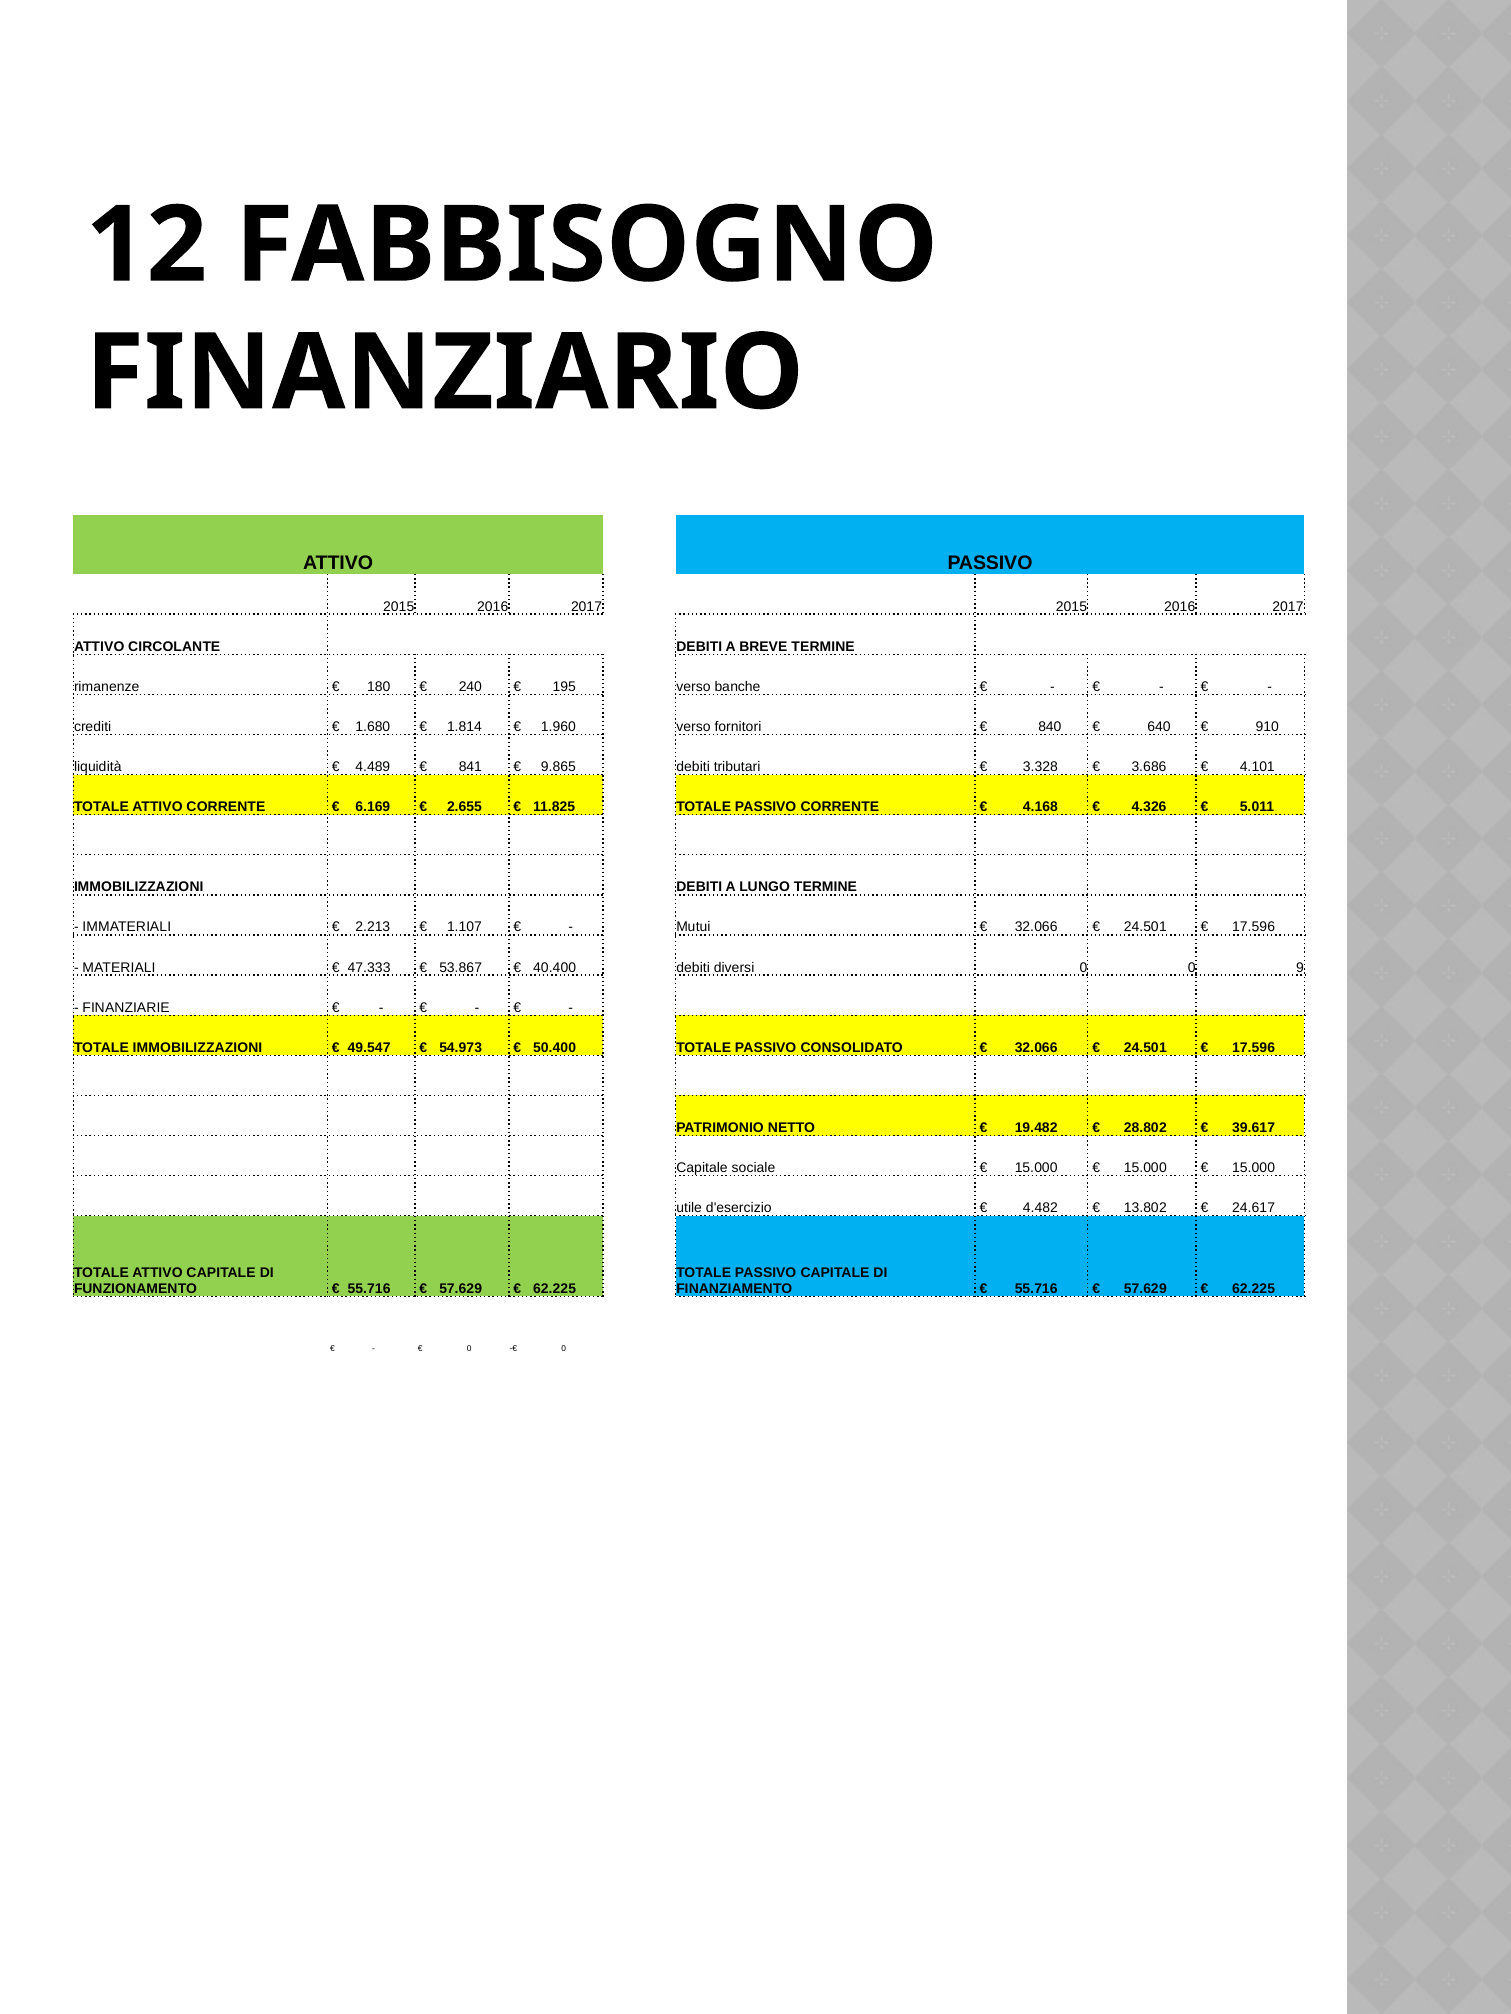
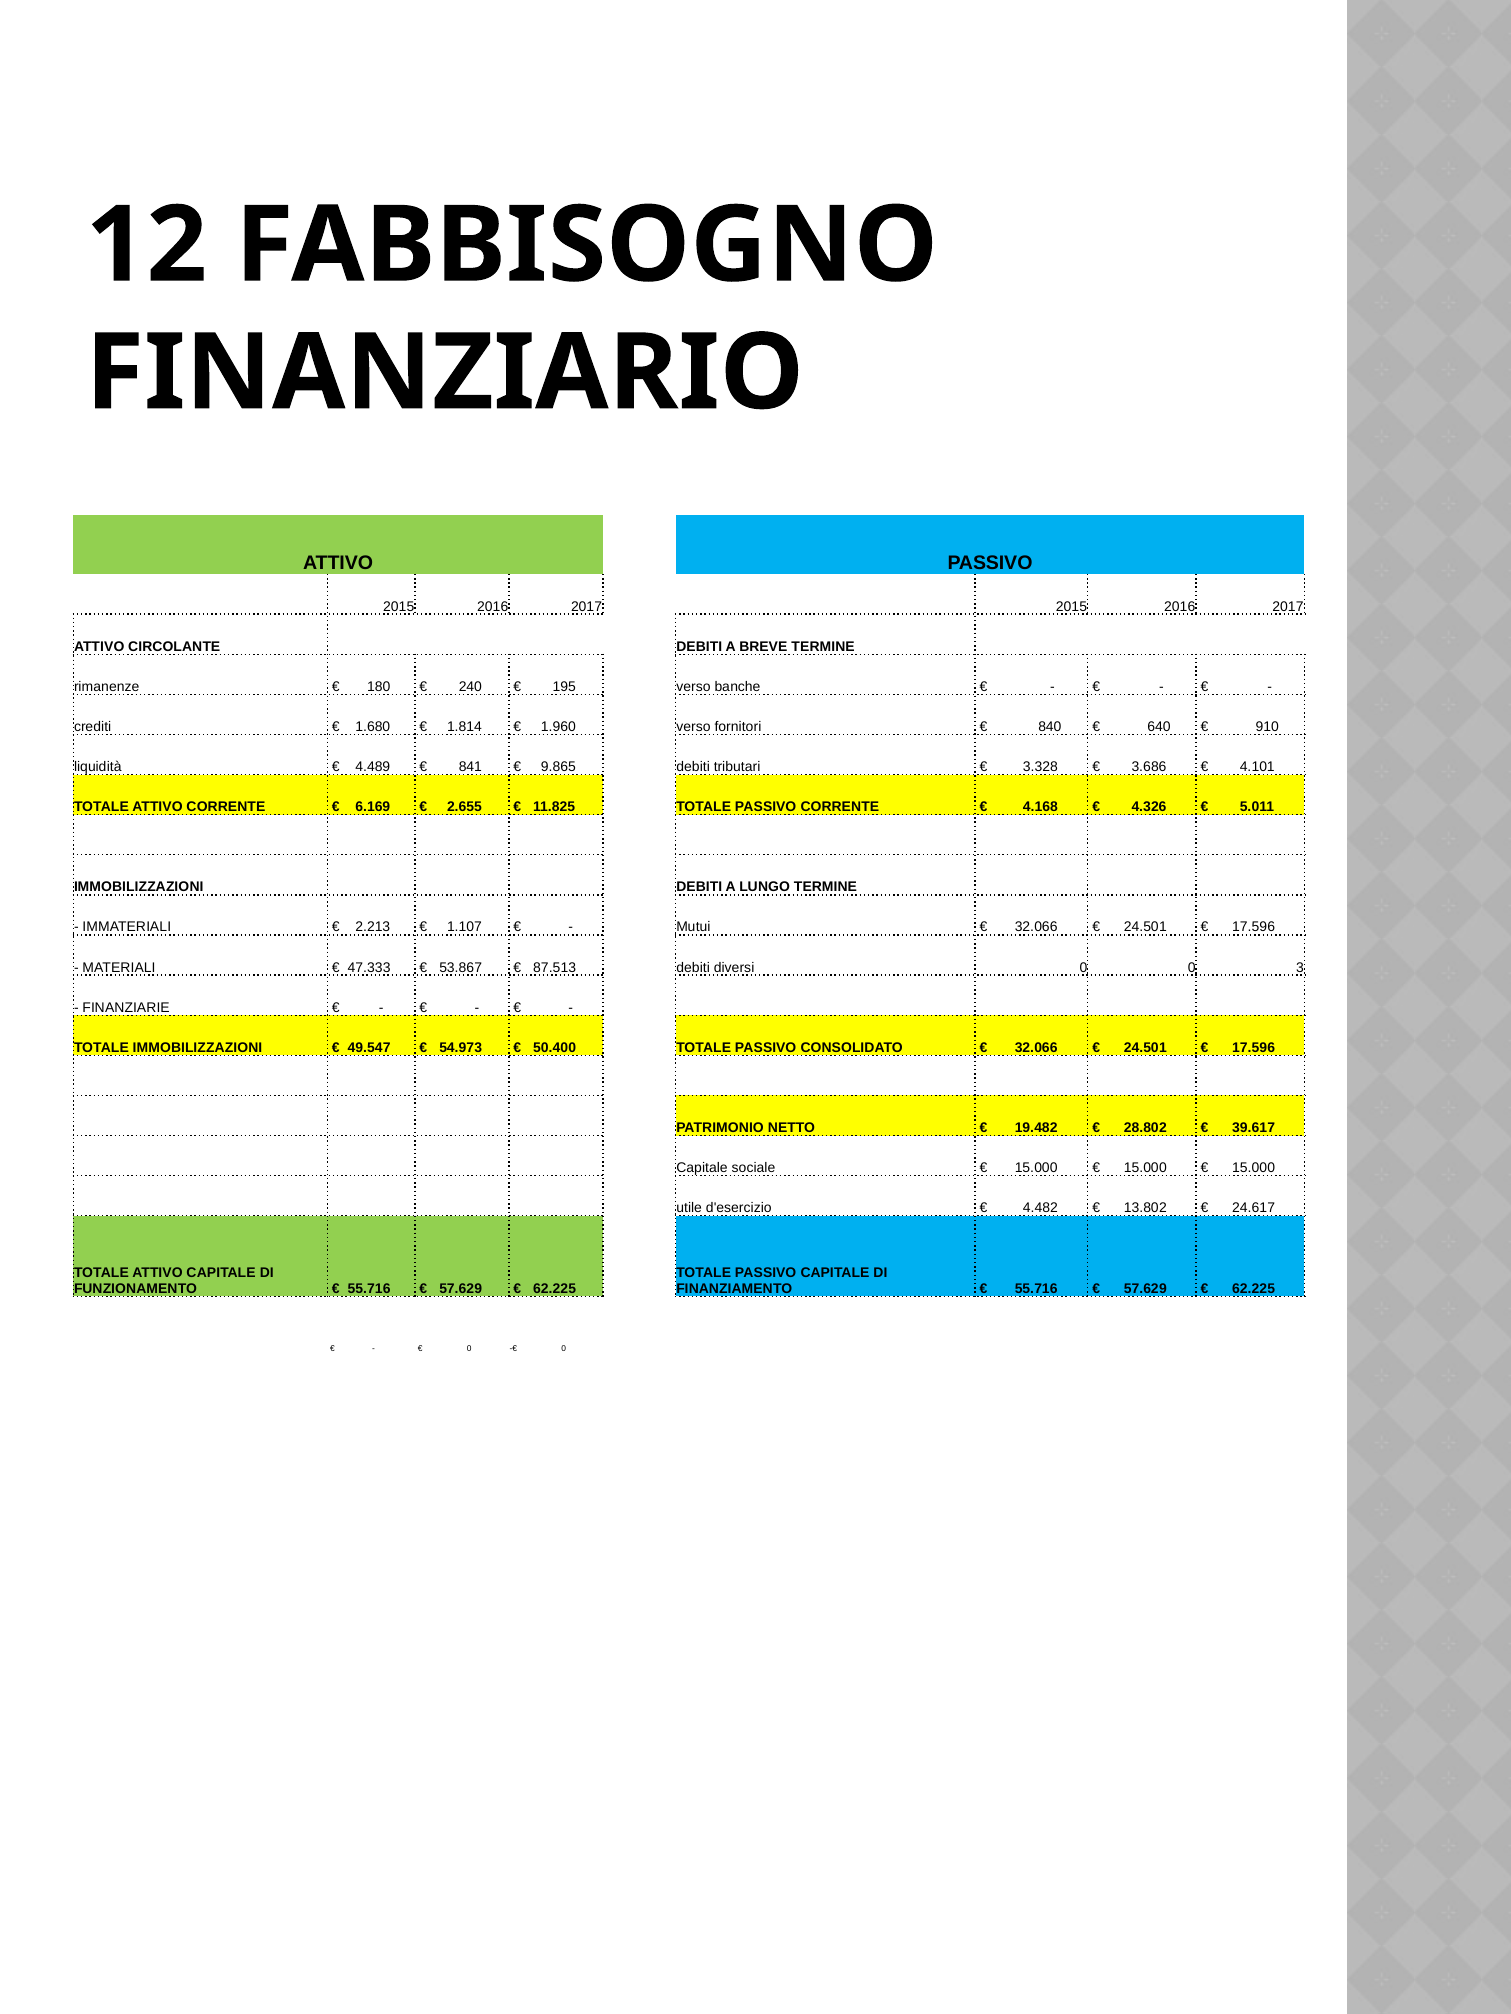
40.400: 40.400 -> 87.513 (555, 968)
9: 9 -> 3 (1300, 968)
